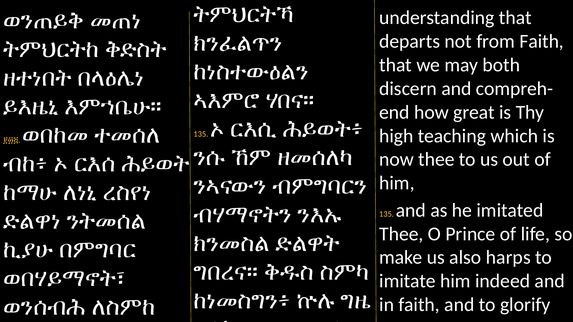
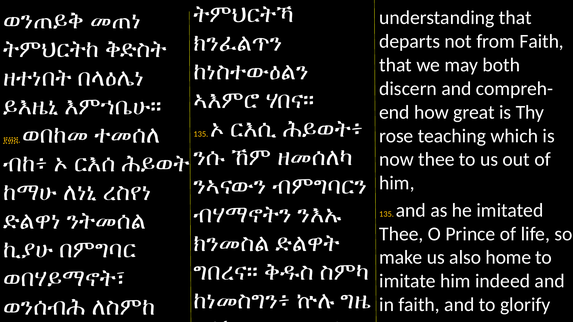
high: high -> rose (396, 136)
harps: harps -> home (508, 258)
